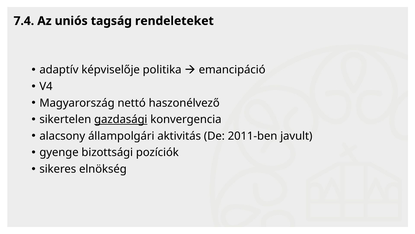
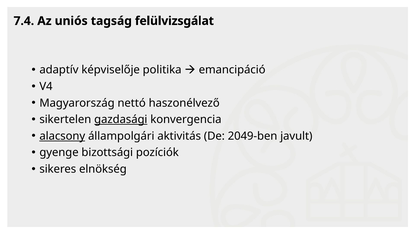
rendeleteket: rendeleteket -> felülvizsgálat (174, 21)
alacsony underline: none -> present (62, 136)
2011-ben: 2011-ben -> 2049-ben (253, 136)
